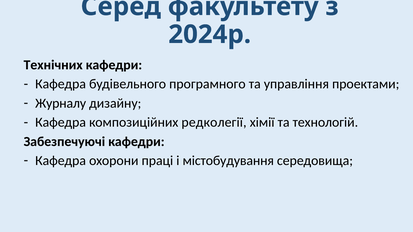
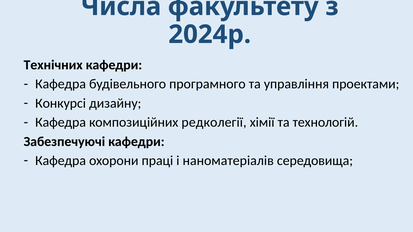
Серед: Серед -> Числа (121, 7)
Журналу: Журналу -> Конкурсі (61, 103)
містобудування: містобудування -> наноматеріалів (228, 161)
